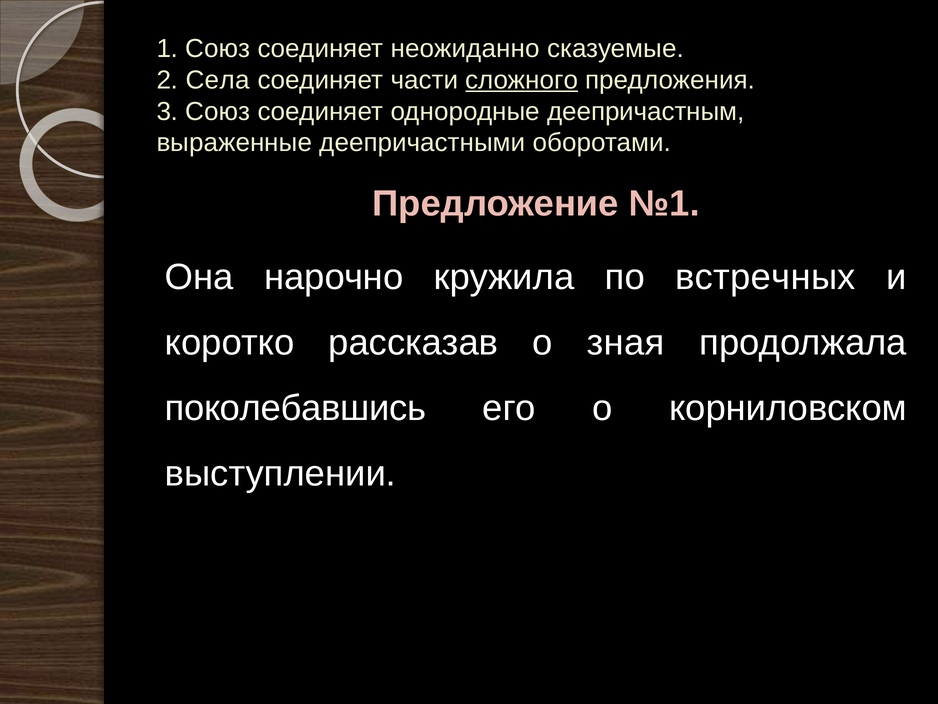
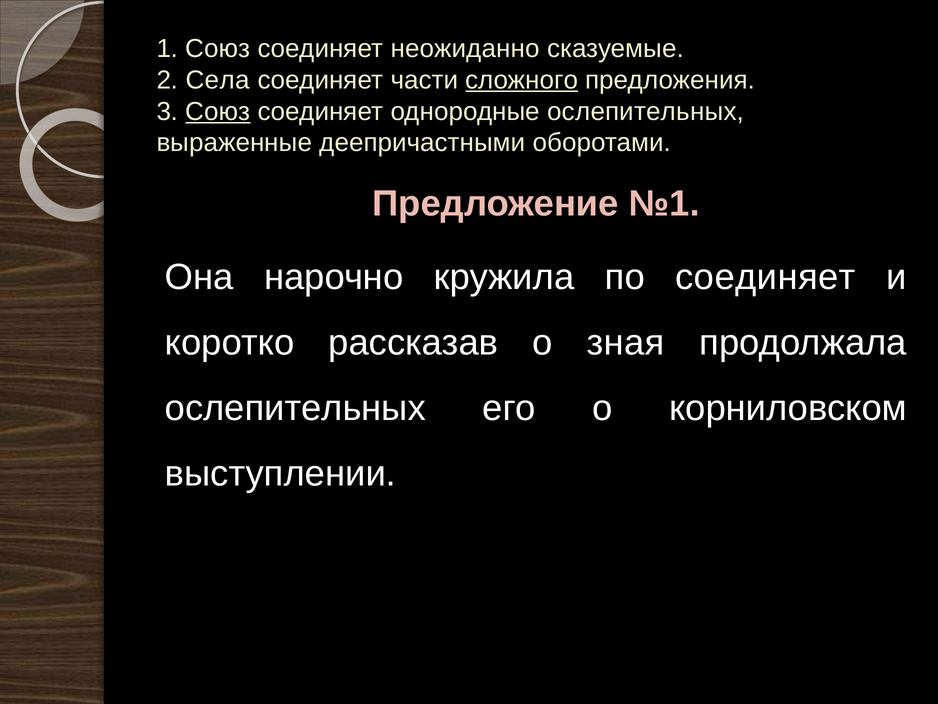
Союз underline: none -> present (218, 111)
однородные деепричастным: деепричастным -> ослепительных (646, 111)
по встречных: встречных -> соединяет (765, 277)
поколебавшись: поколебавшись -> ослепительных (295, 408)
